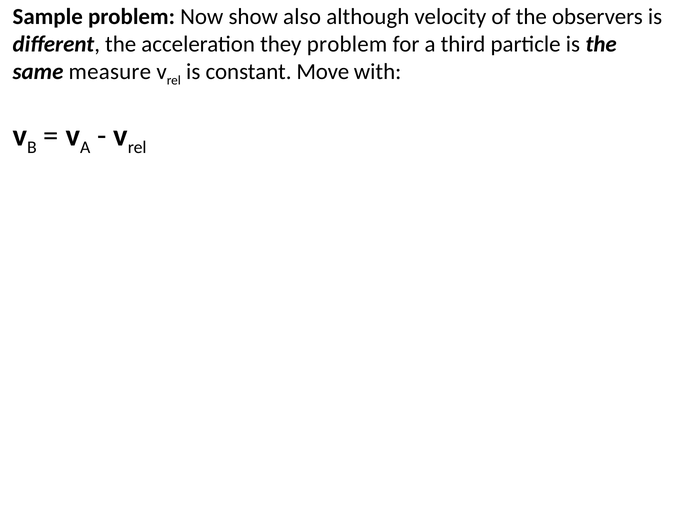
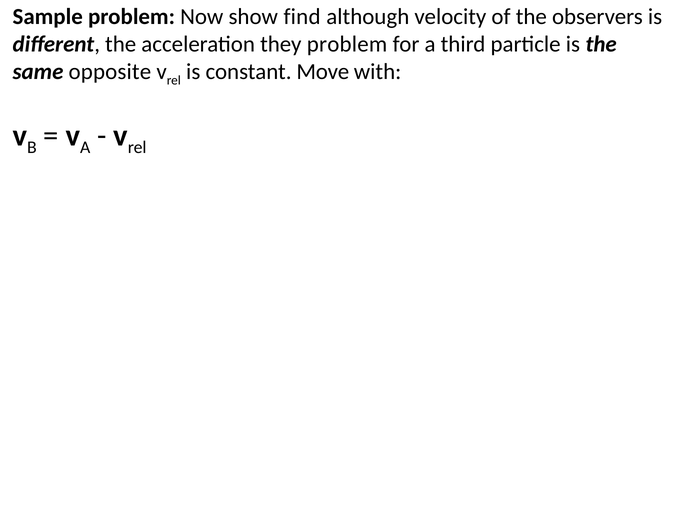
also: also -> find (302, 16)
measure: measure -> opposite (110, 72)
